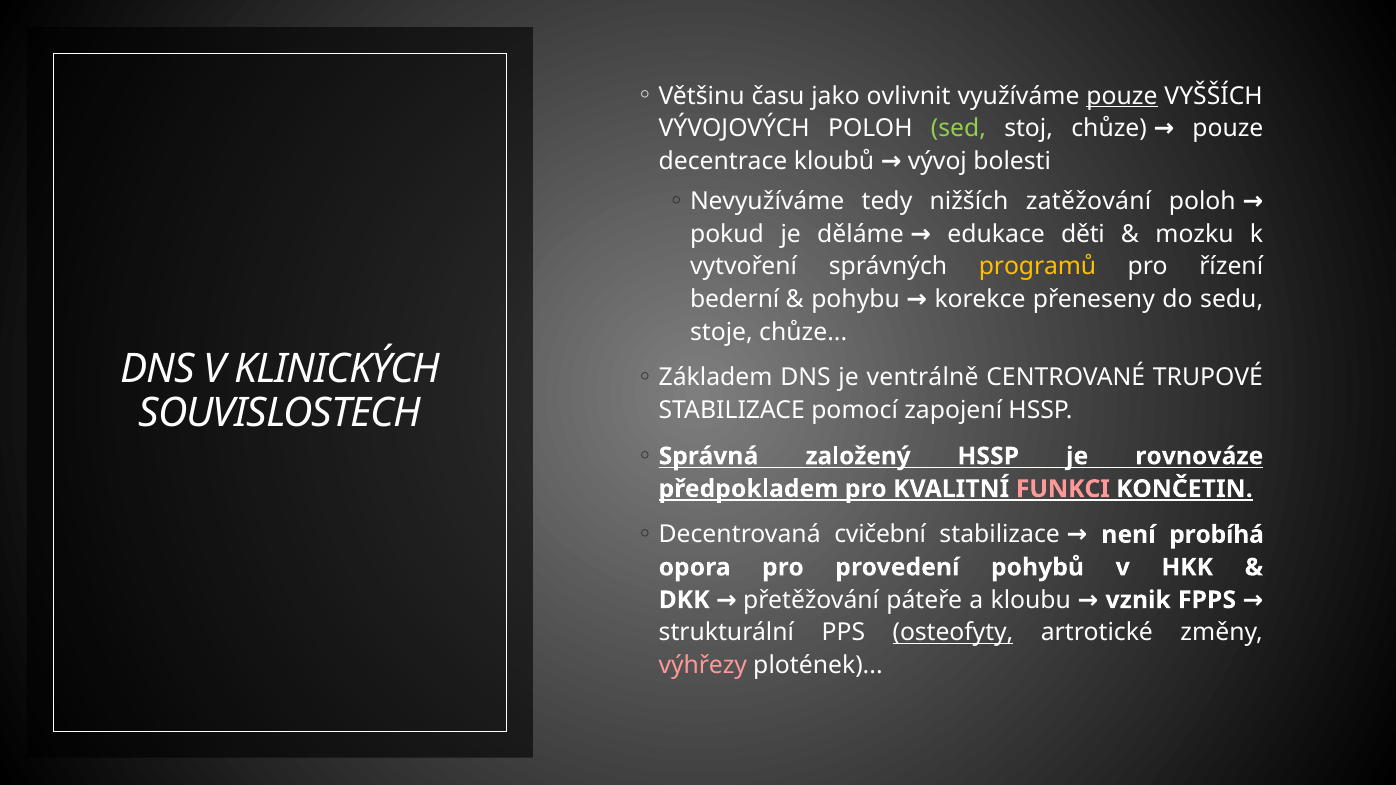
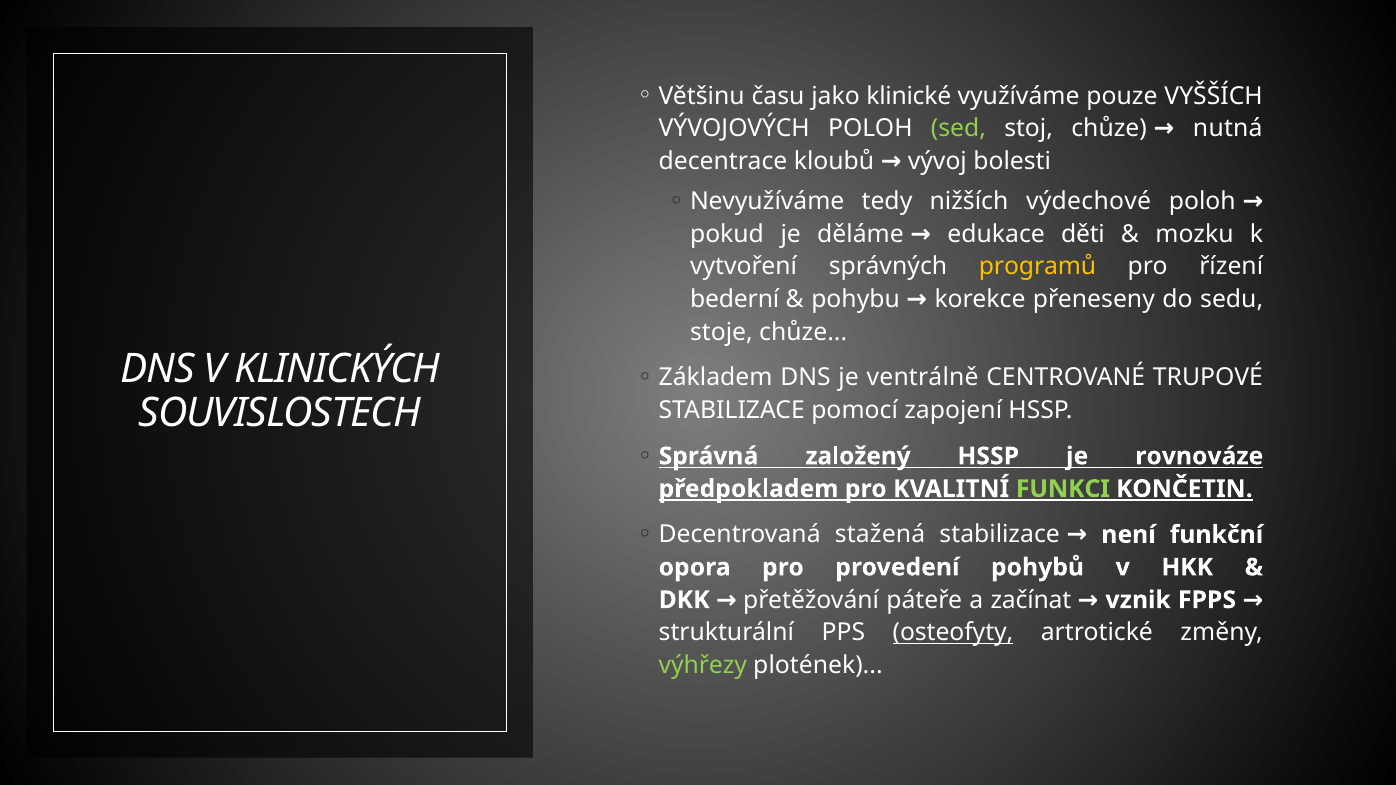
ovlivnit: ovlivnit -> klinické (909, 96)
pouze underline: present -> none (1122, 96)
pouze: pouze -> nutná (1228, 129)
zatěžování: zatěžování -> výdechové (1089, 201)
FUNKCI colour: pink -> light green (1063, 489)
cvičební: cvičební -> stažená (880, 535)
probíhá: probíhá -> funkční (1216, 535)
kloubu: kloubu -> začínat (1031, 600)
výhřezy colour: pink -> light green (703, 666)
